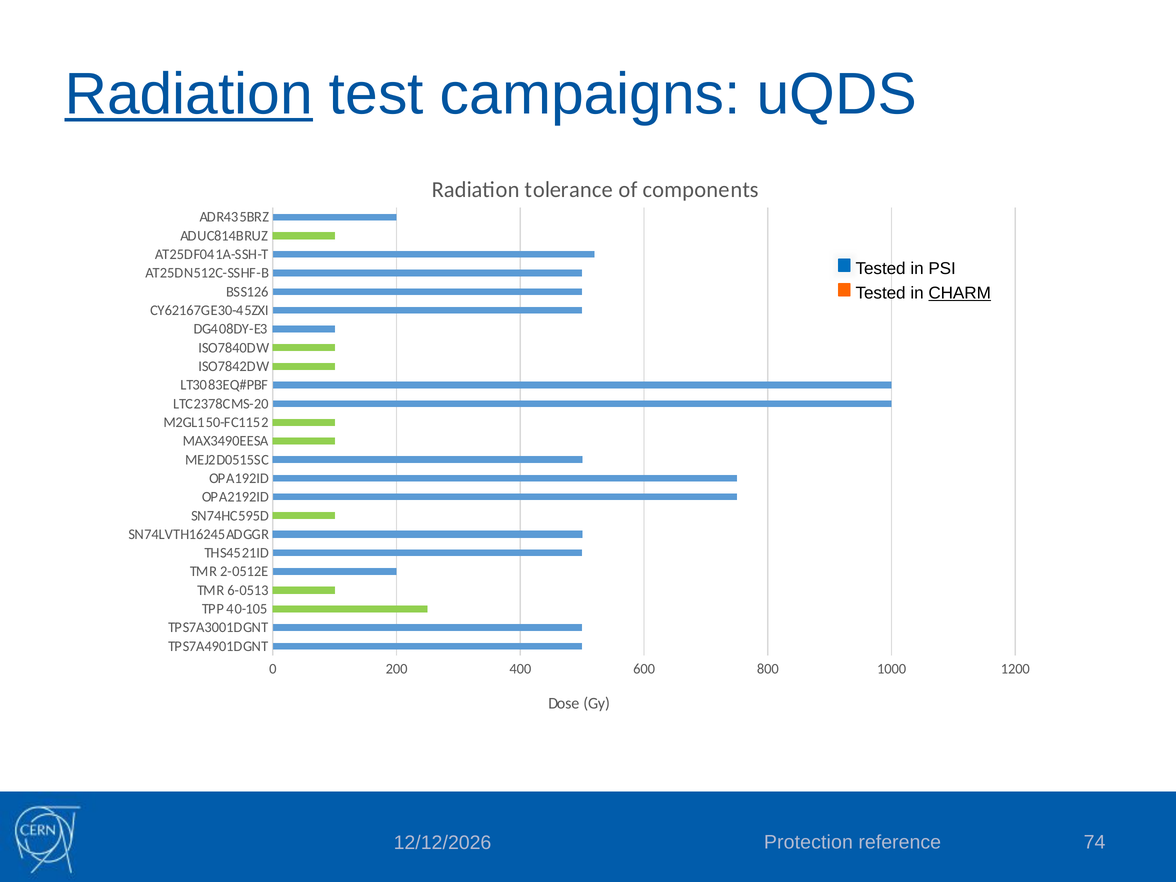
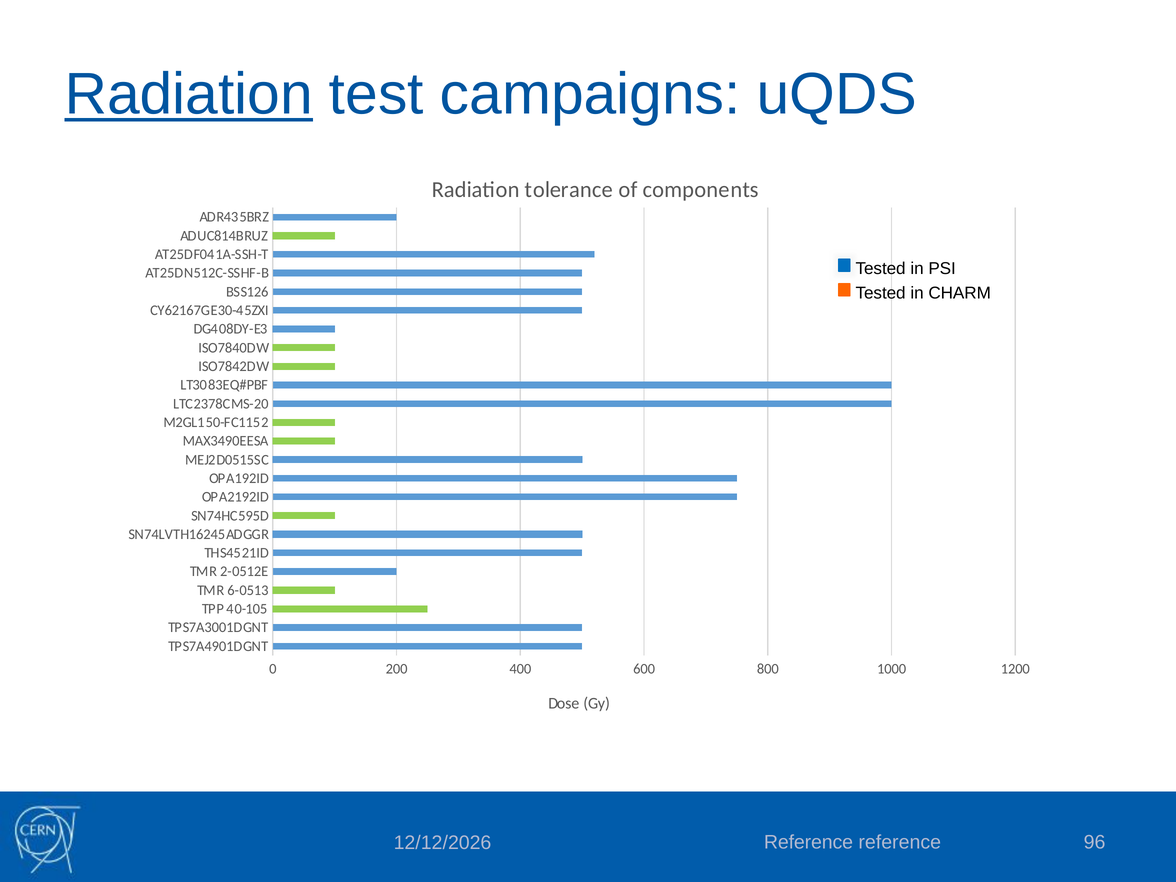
CHARM underline: present -> none (960, 293)
Protection: Protection -> Reference (809, 842)
74: 74 -> 96 (1095, 842)
